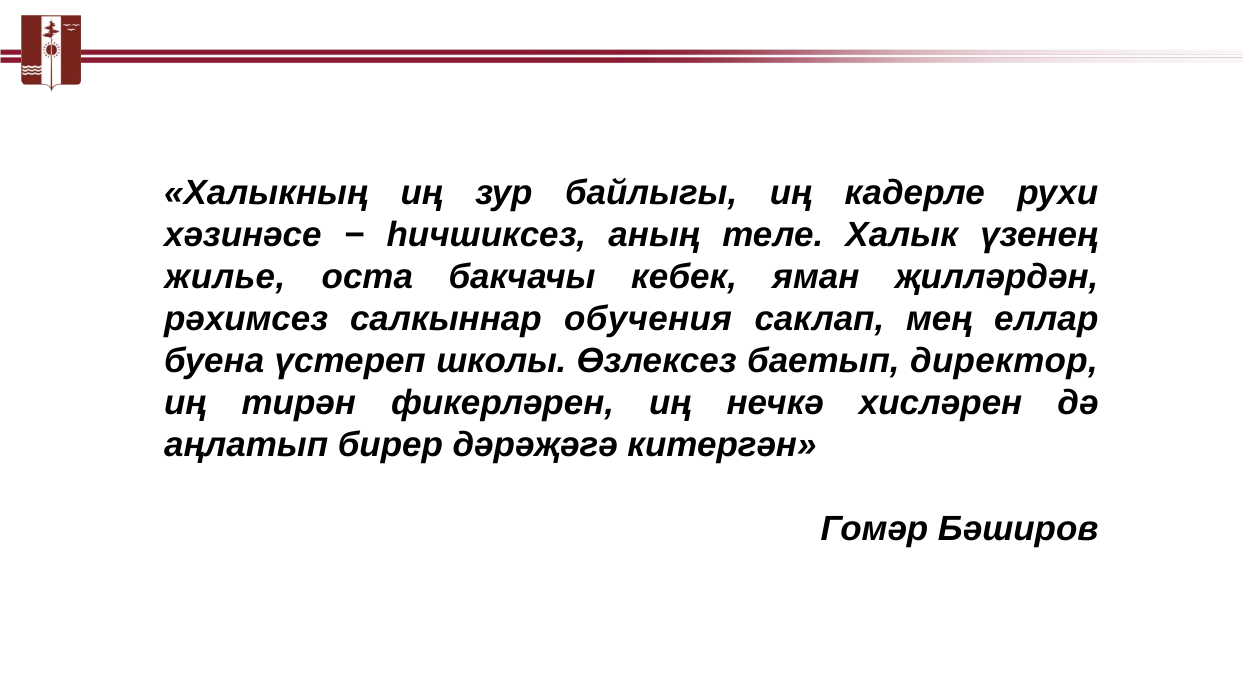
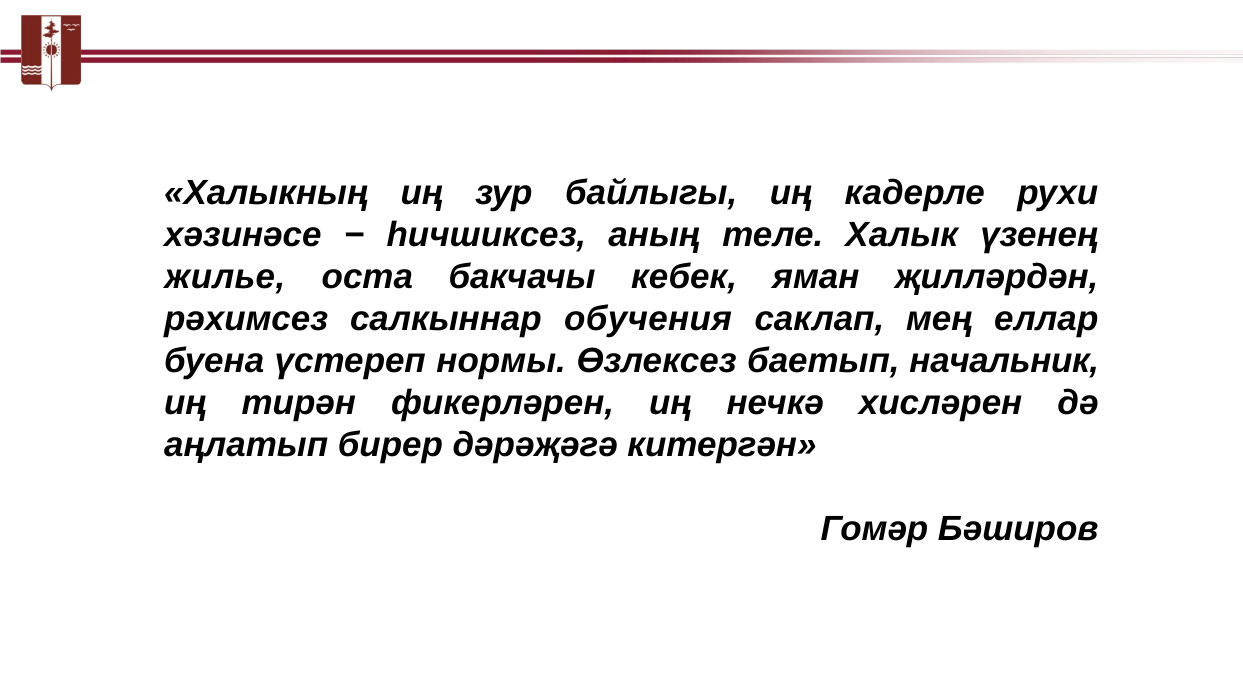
школы: школы -> нормы (501, 361)
директор: директор -> начальник (1004, 361)
